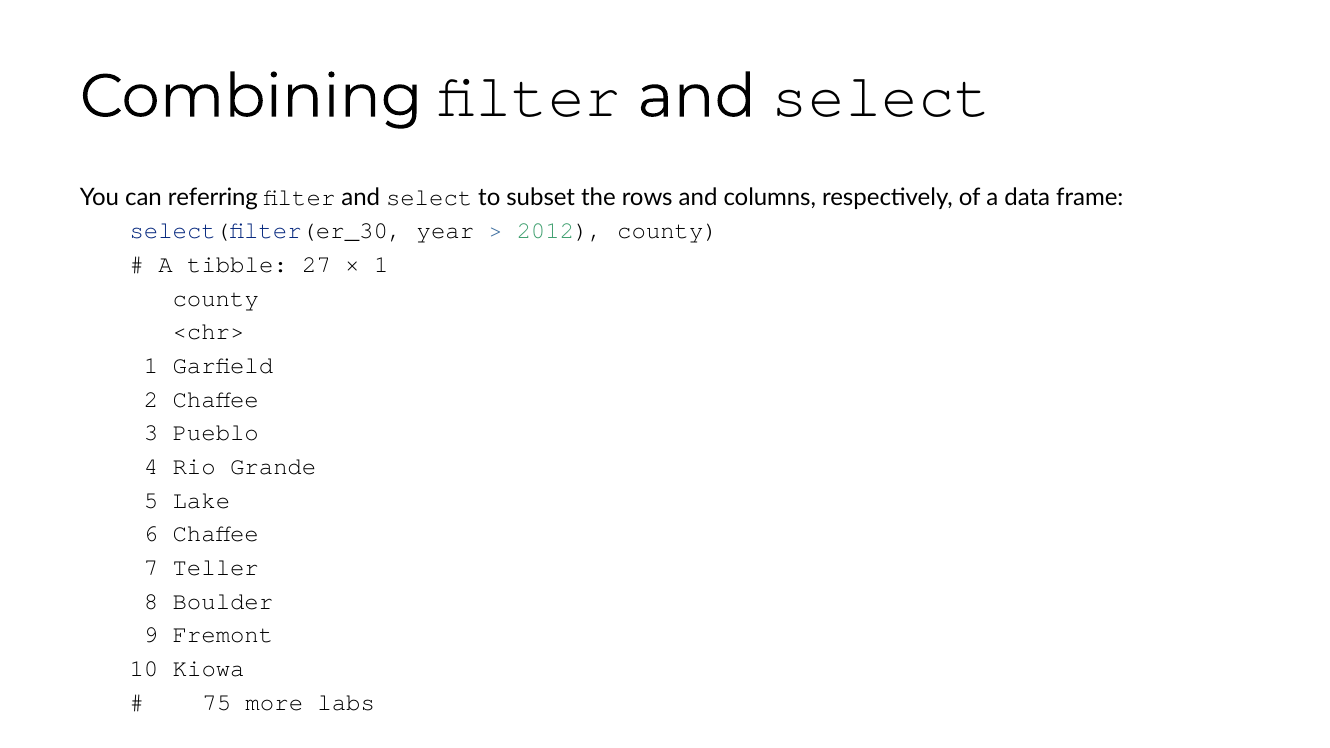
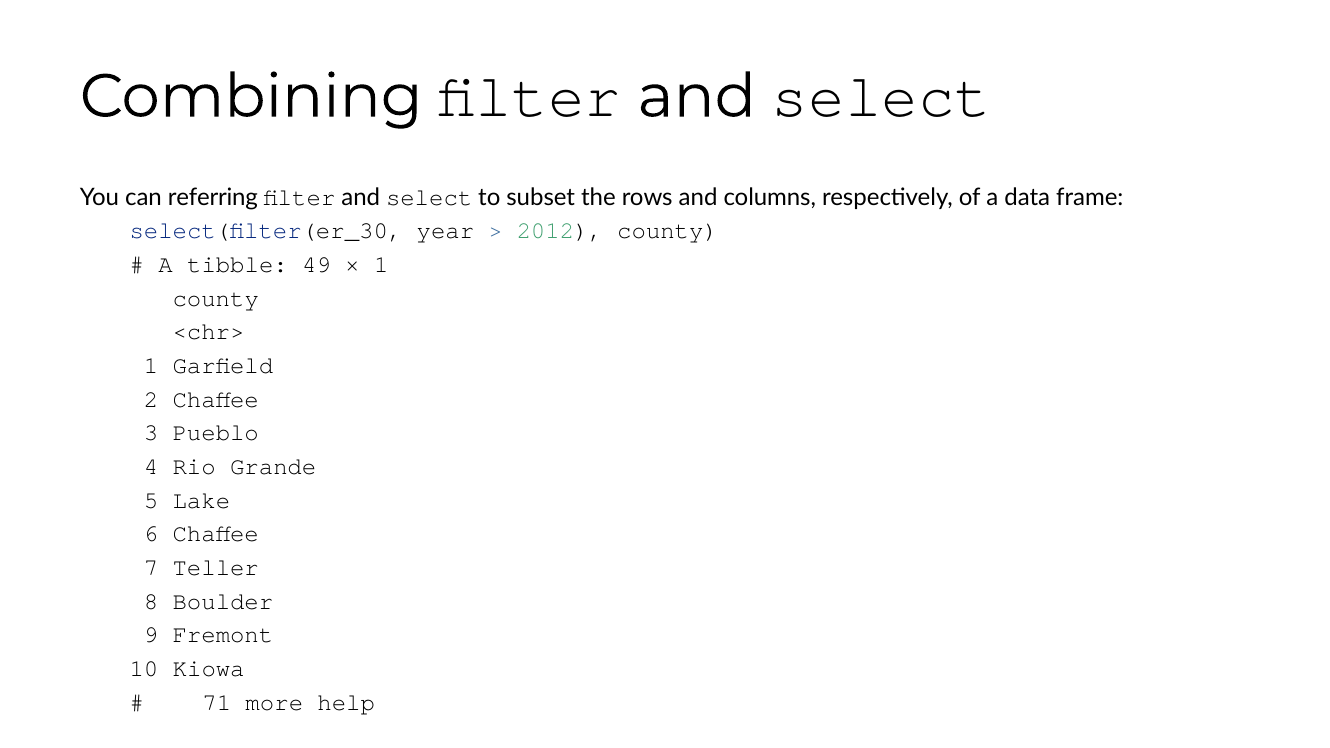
27: 27 -> 49 (317, 265)
75: 75 -> 71 (217, 702)
labs: labs -> help (346, 702)
